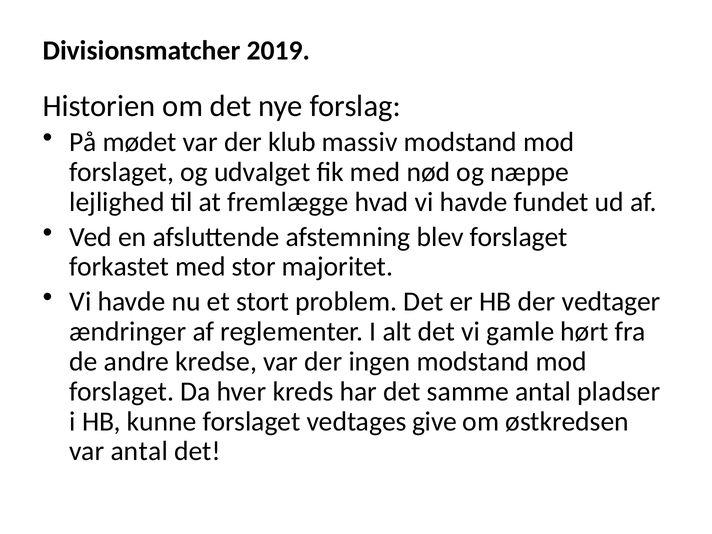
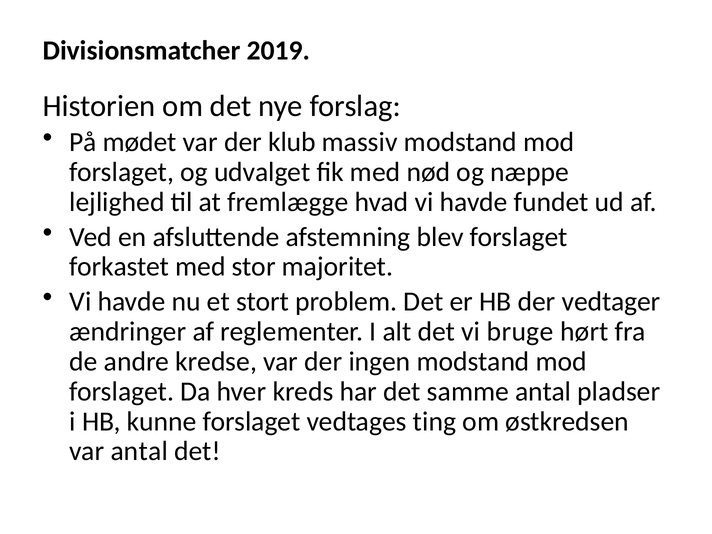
gamle: gamle -> bruge (520, 332)
give: give -> ting (434, 421)
